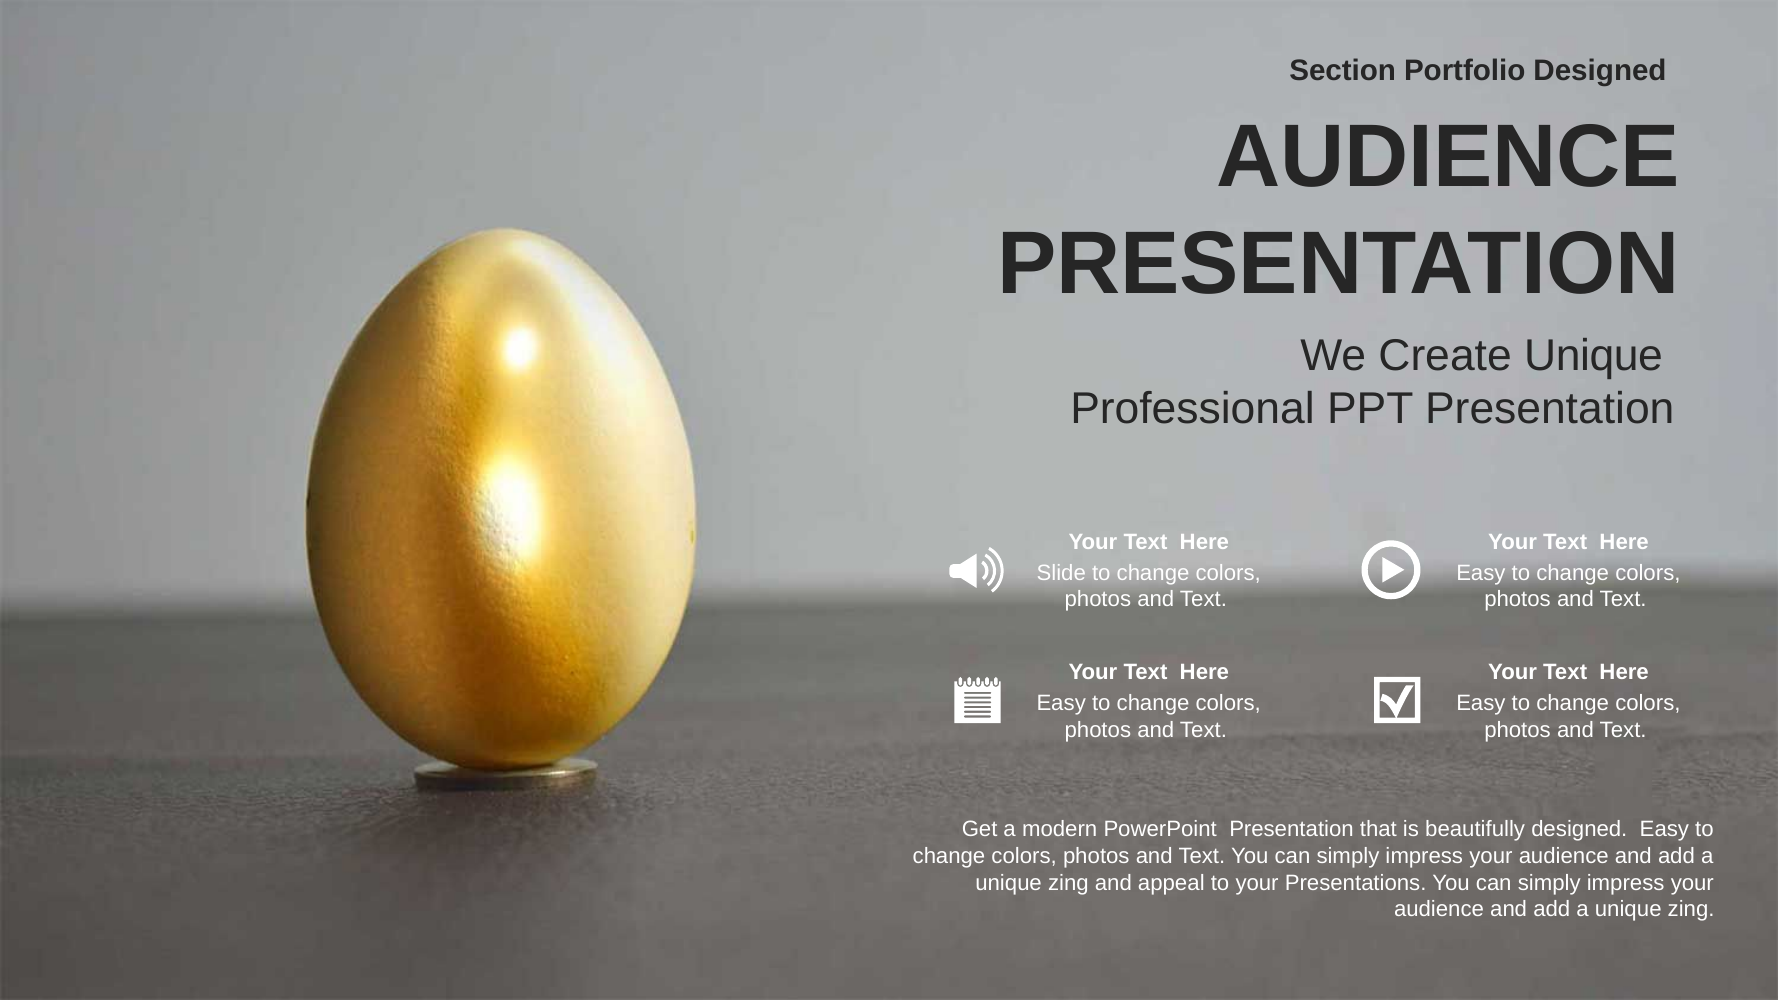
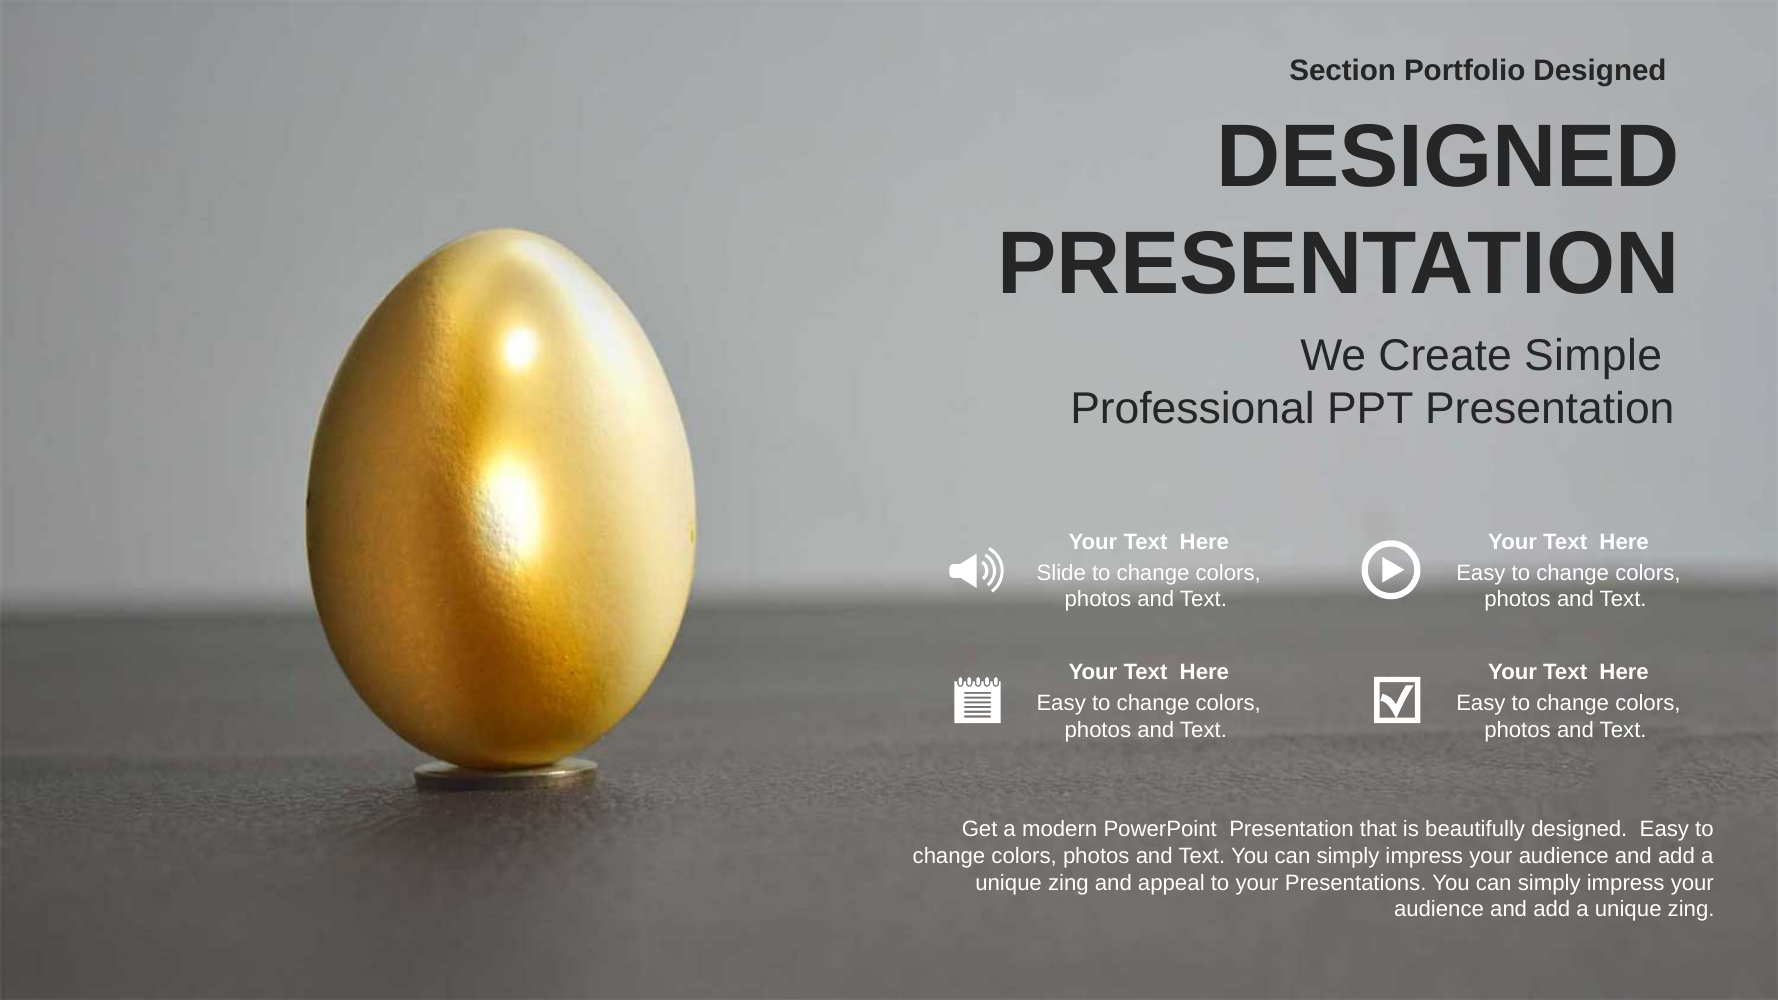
AUDIENCE: AUDIENCE -> DESIGNED (1448, 157)
Create Unique: Unique -> Simple (1593, 356)
